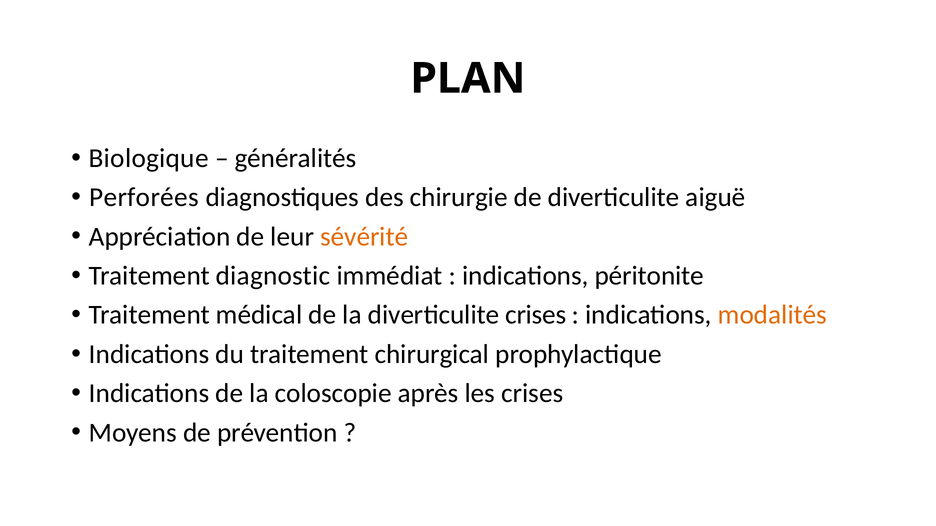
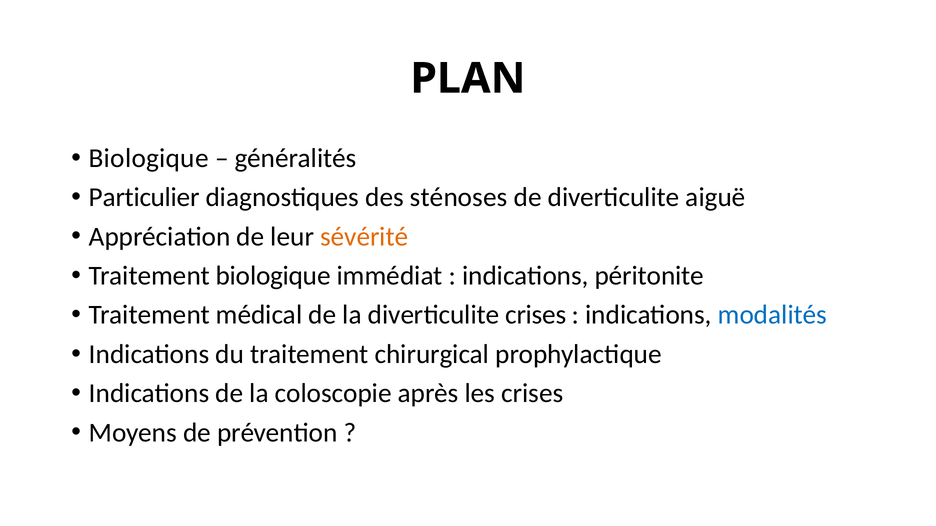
Perforées: Perforées -> Particulier (144, 197)
chirurgie: chirurgie -> sténoses (459, 197)
Traitement diagnostic: diagnostic -> biologique (273, 276)
modalités colour: orange -> blue (772, 315)
